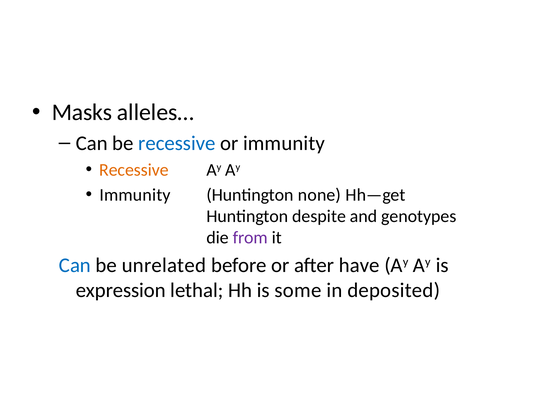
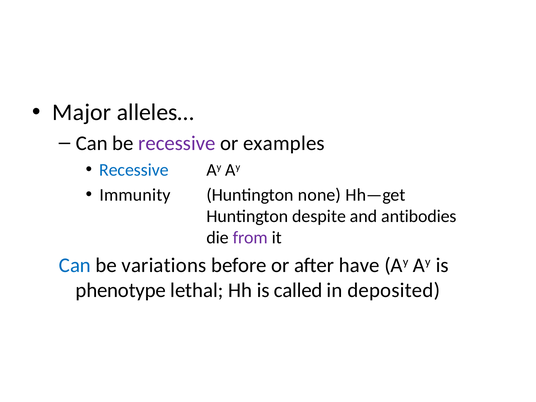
Masks: Masks -> Major (82, 112)
recessive colour: blue -> purple (177, 143)
or immunity: immunity -> examples (284, 143)
Recessive colour: orange -> blue (134, 170)
genotypes: genotypes -> antibodies (419, 216)
unrelated: unrelated -> variations (164, 265)
expression: expression -> phenotype (121, 290)
some: some -> called (298, 290)
